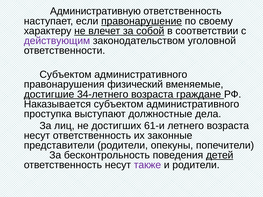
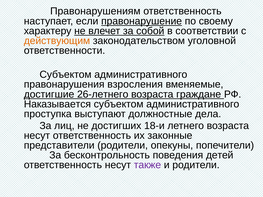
Административную: Административную -> Правонарушениям (95, 11)
действующим colour: purple -> orange (57, 41)
физический: физический -> взросления (135, 85)
34-летнего: 34-летнего -> 26-летнего (103, 94)
61-и: 61-и -> 18-и (154, 126)
детей underline: present -> none (220, 155)
